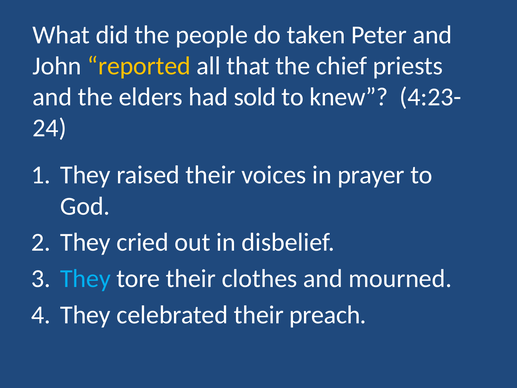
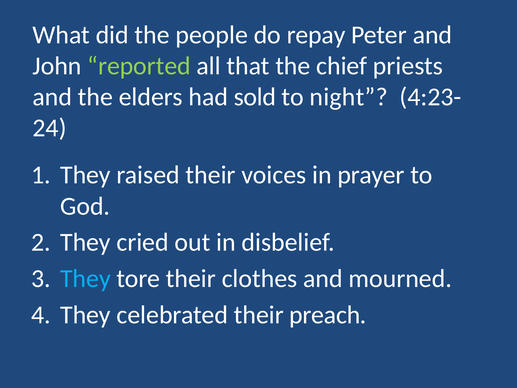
taken: taken -> repay (316, 35)
reported colour: yellow -> light green (139, 66)
knew: knew -> night (349, 97)
